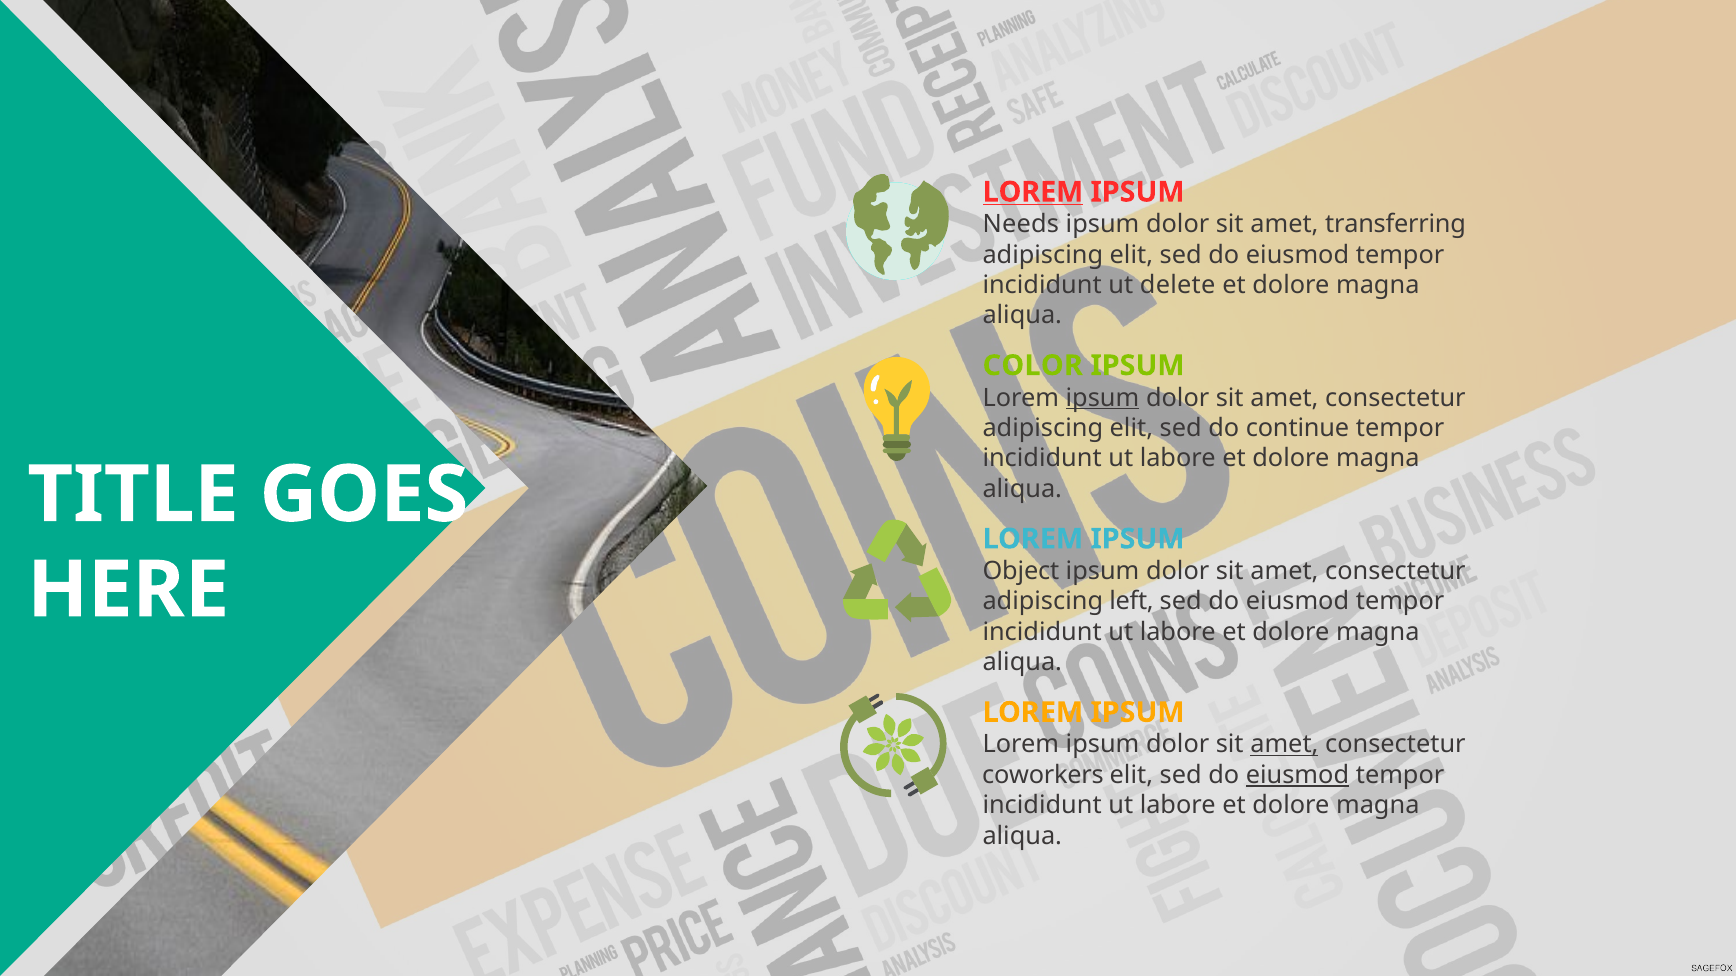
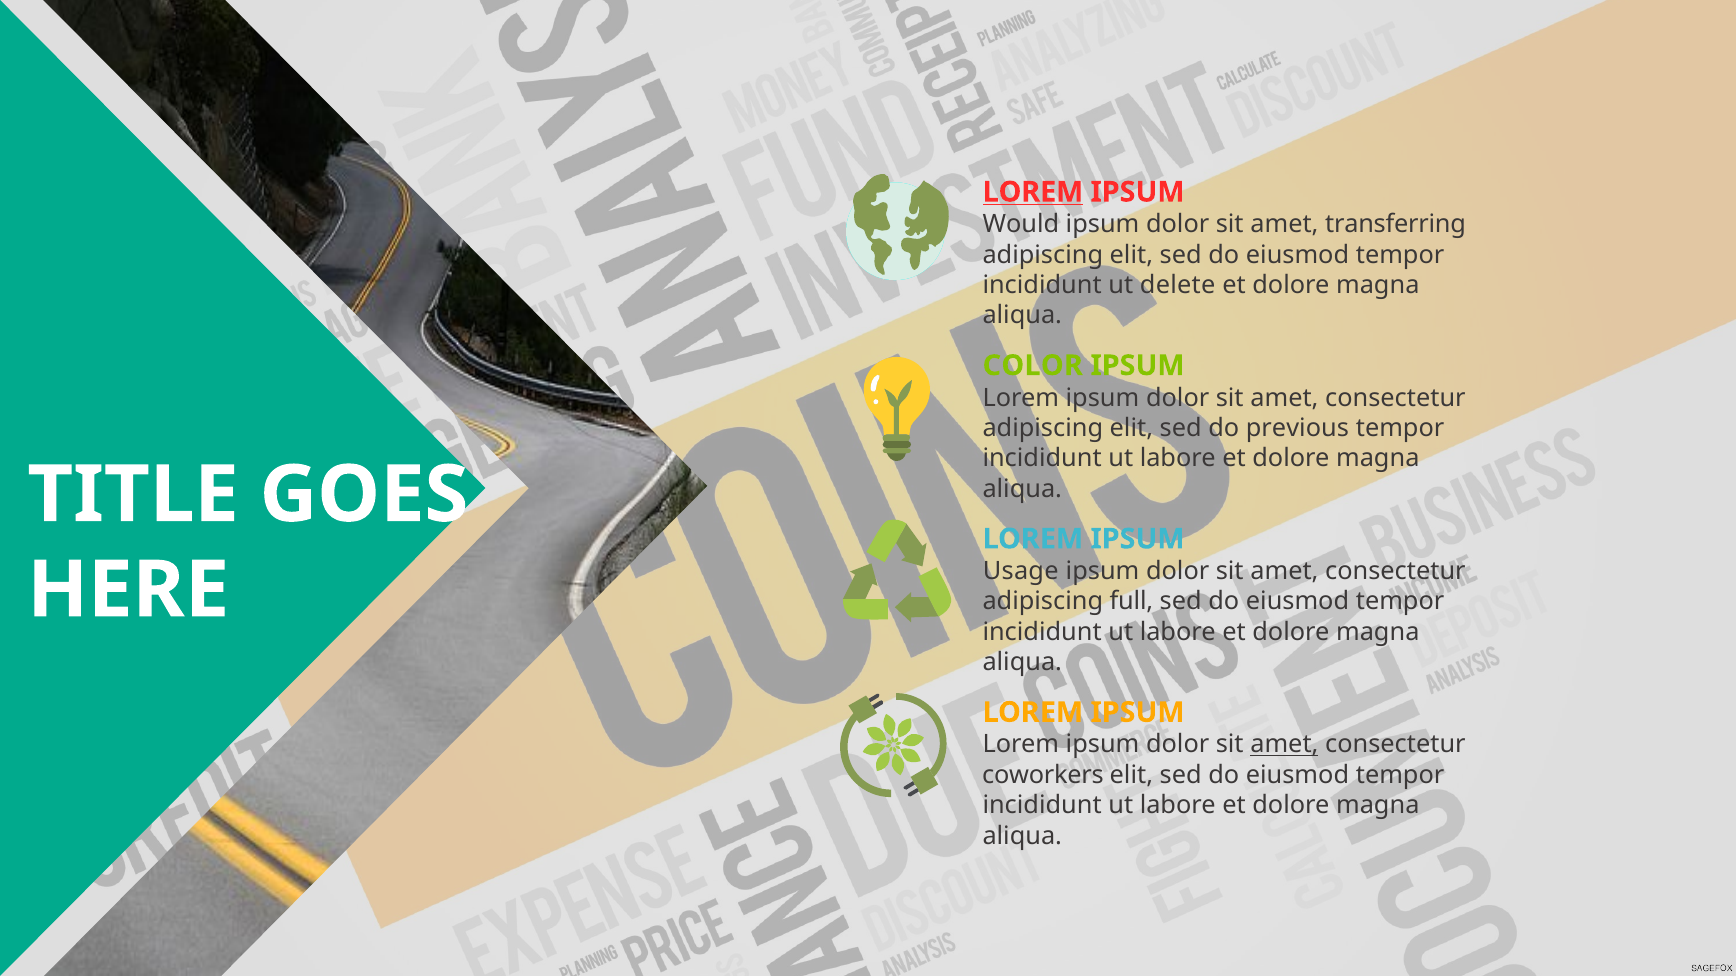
Needs: Needs -> Would (1021, 224)
ipsum underline: present -> none (1102, 398)
continue: continue -> previous (1297, 428)
Object: Object -> Usage (1021, 571)
left: left -> full (1131, 602)
eiusmod underline: present -> none (1297, 775)
